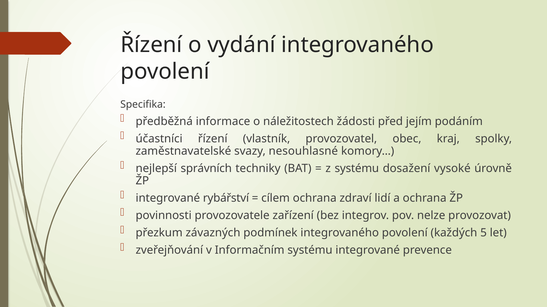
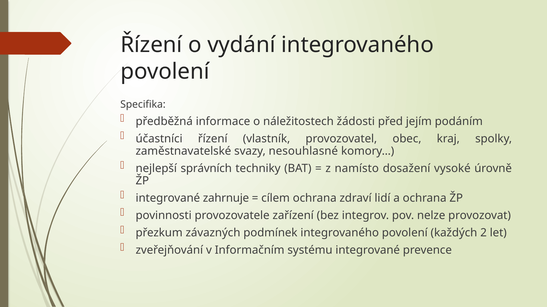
z systému: systému -> namísto (357, 169)
rybářství: rybářství -> zahrnuje (226, 199)
5: 5 -> 2 (484, 233)
